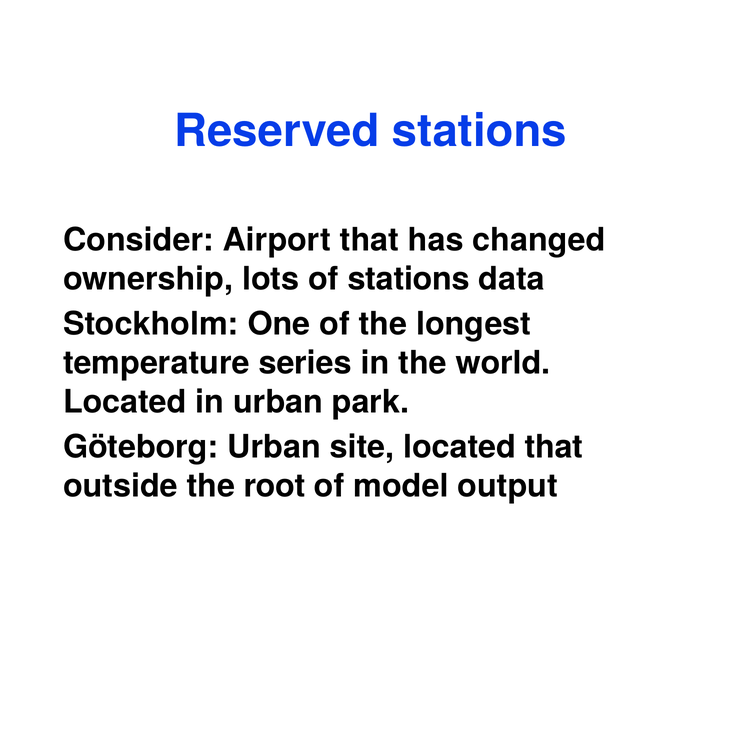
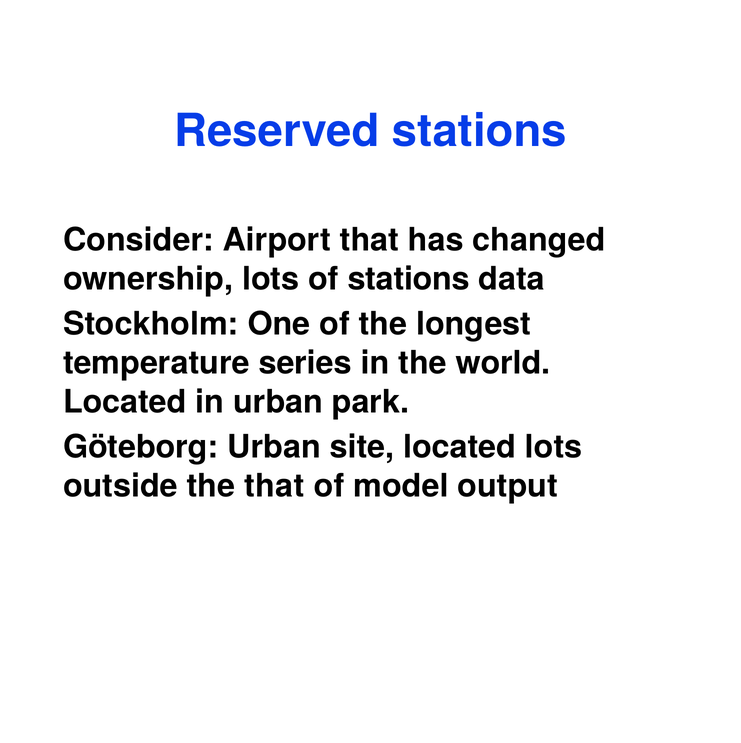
located that: that -> lots (554, 447)
the root: root -> that (274, 486)
